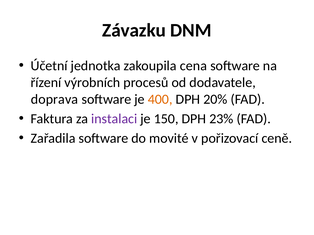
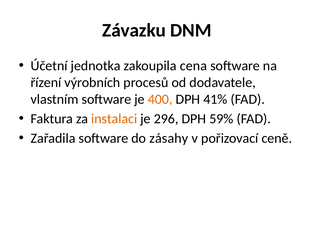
doprava: doprava -> vlastním (55, 99)
20%: 20% -> 41% (215, 99)
instalaci colour: purple -> orange (114, 119)
150: 150 -> 296 (166, 119)
23%: 23% -> 59% (221, 119)
movité: movité -> zásahy (169, 138)
